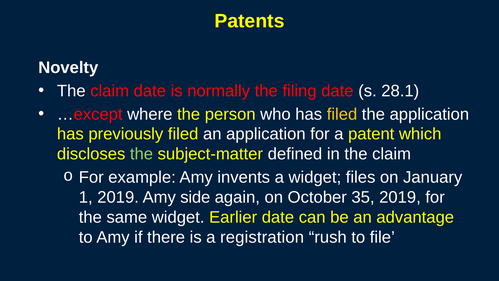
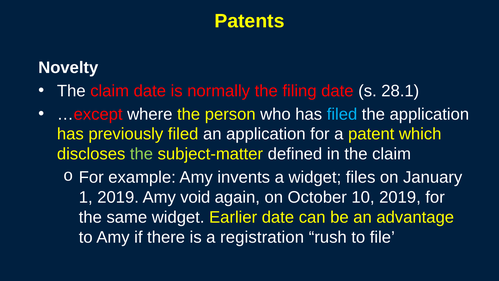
filed colour: yellow -> light blue (342, 114)
side: side -> void (195, 197)
35: 35 -> 10 (363, 197)
